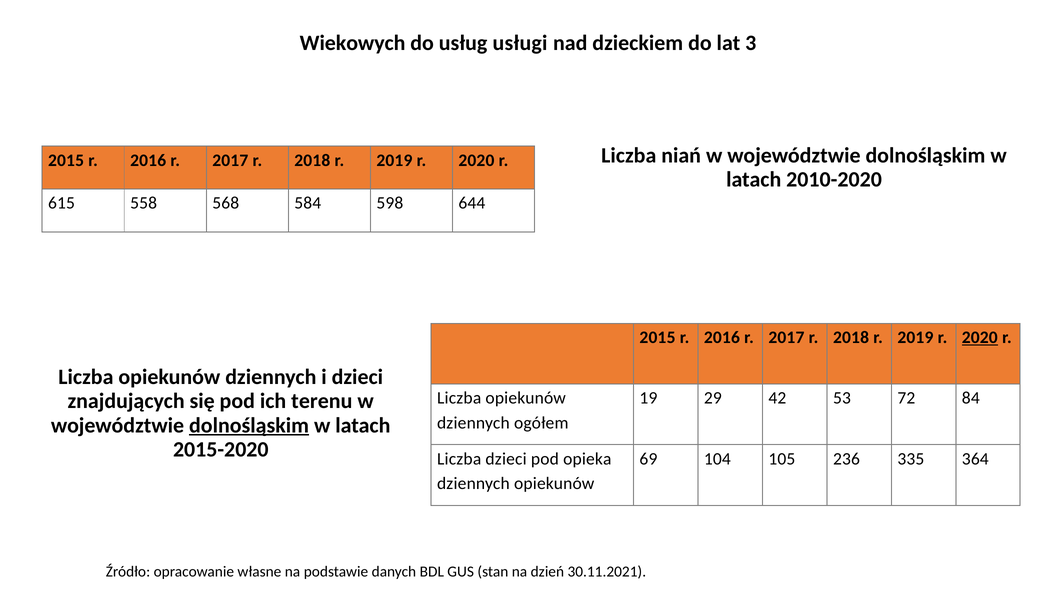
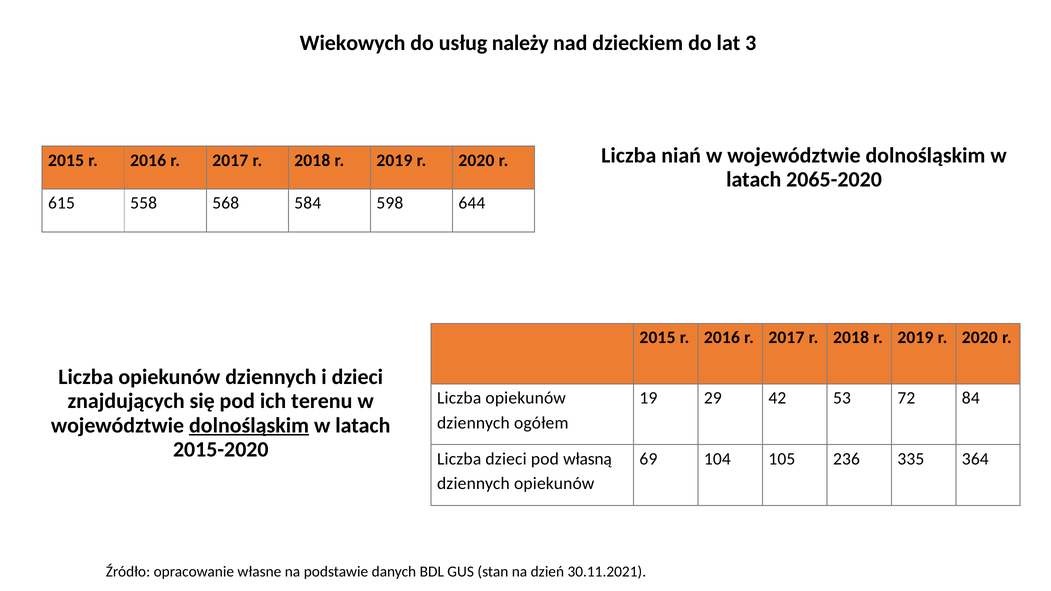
usługi: usługi -> należy (520, 43)
2010-2020: 2010-2020 -> 2065-2020 (834, 180)
2020 underline: present -> none (980, 338)
opieka: opieka -> własną (588, 459)
